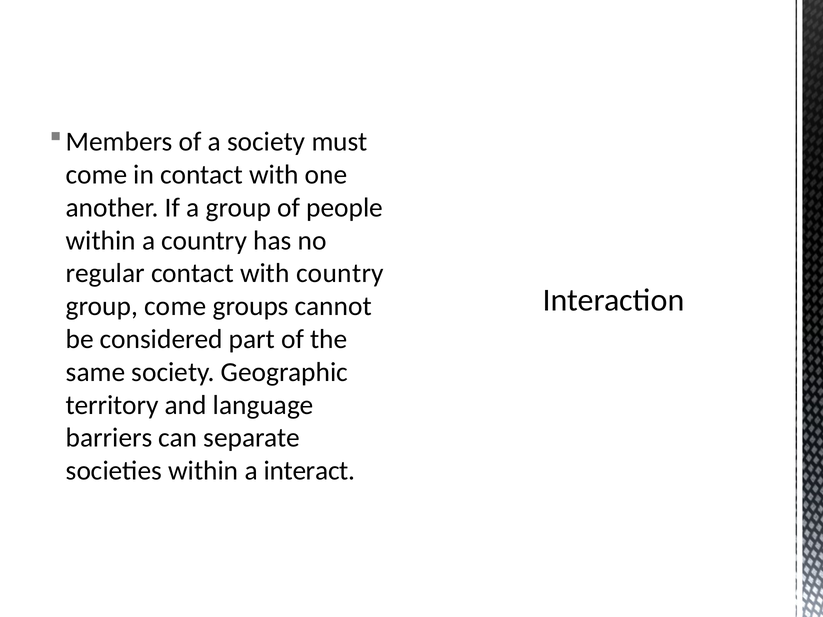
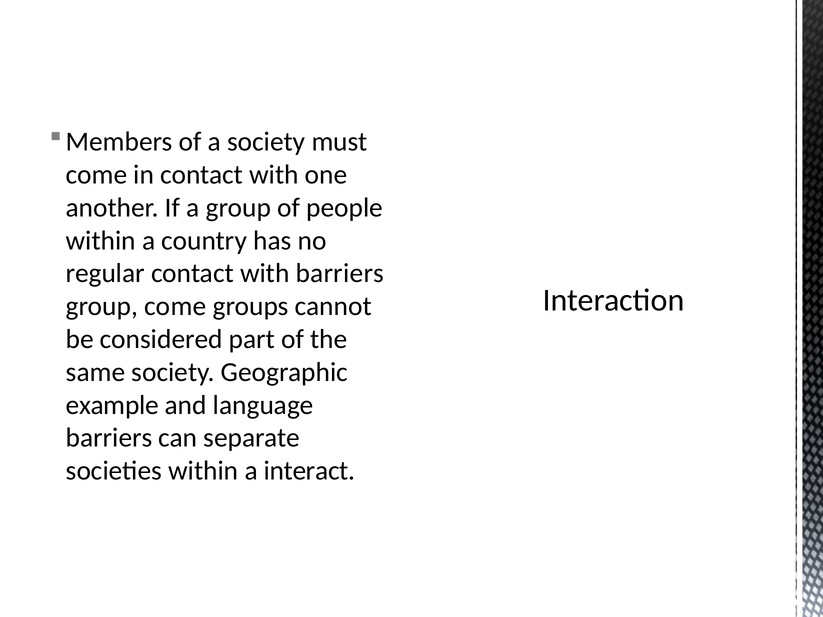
with country: country -> barriers (340, 273)
territory: territory -> example (112, 405)
